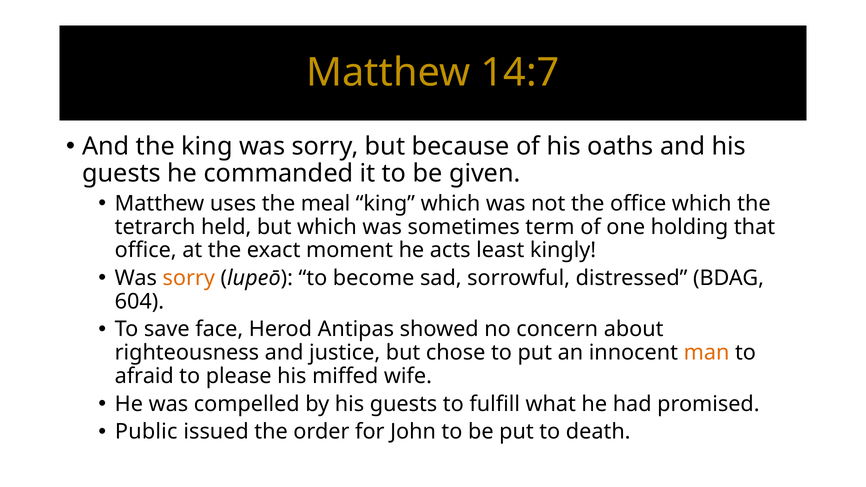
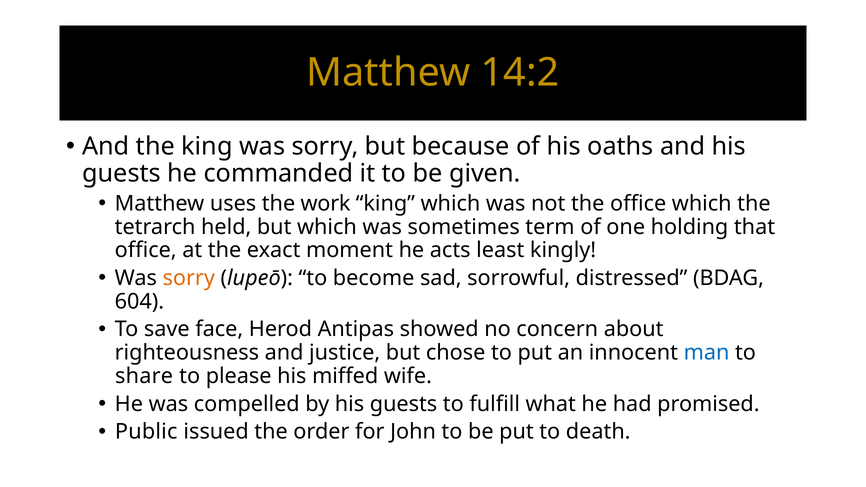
14:7: 14:7 -> 14:2 (520, 73)
meal: meal -> work (326, 204)
man colour: orange -> blue (707, 353)
afraid: afraid -> share (144, 376)
